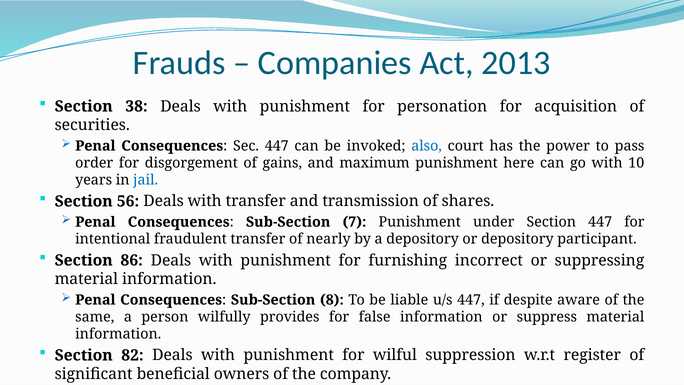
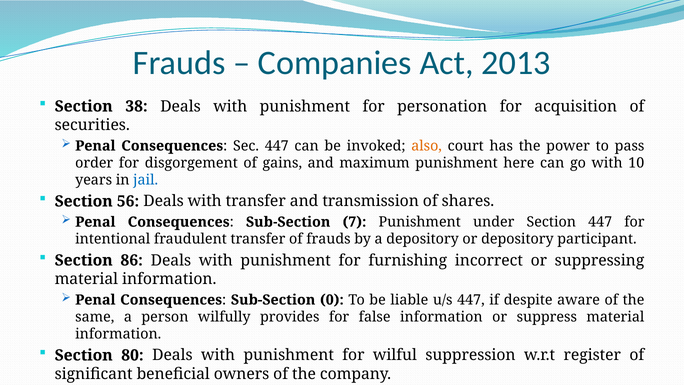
also colour: blue -> orange (427, 146)
of nearly: nearly -> frauds (328, 239)
8: 8 -> 0 (332, 300)
82: 82 -> 80 (132, 355)
